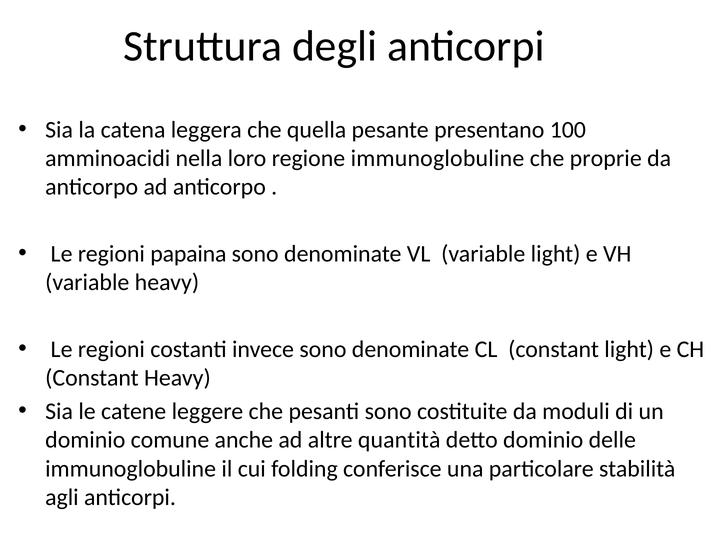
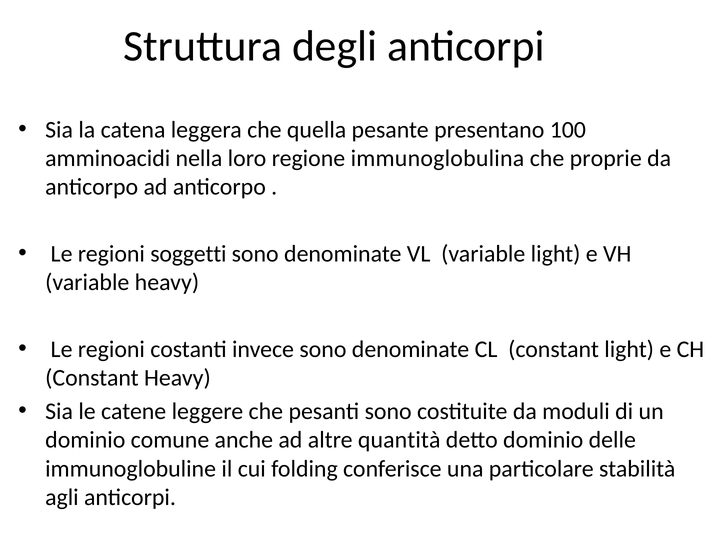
regione immunoglobuline: immunoglobuline -> immunoglobulina (437, 158)
papaina: papaina -> soggetti (188, 254)
